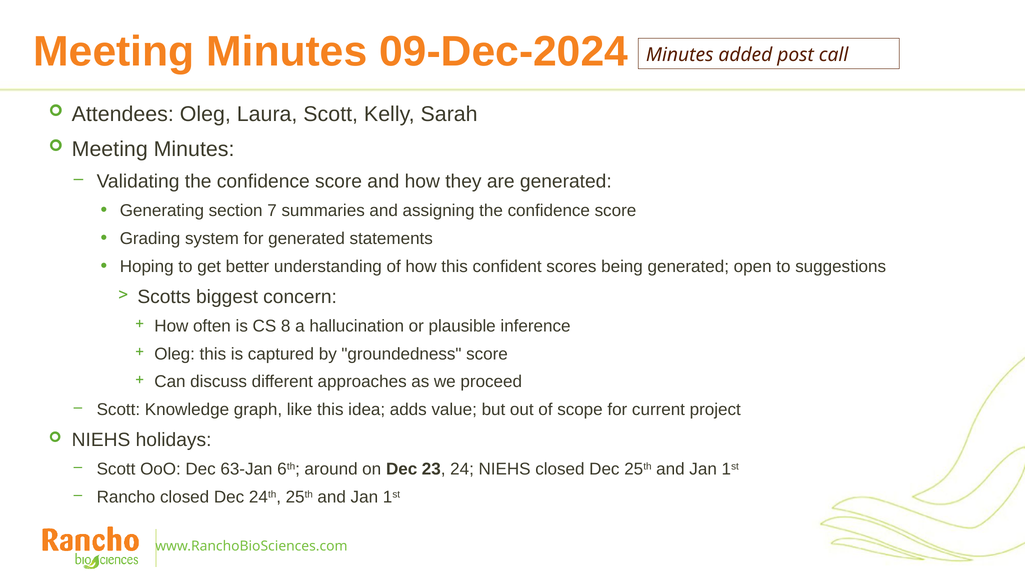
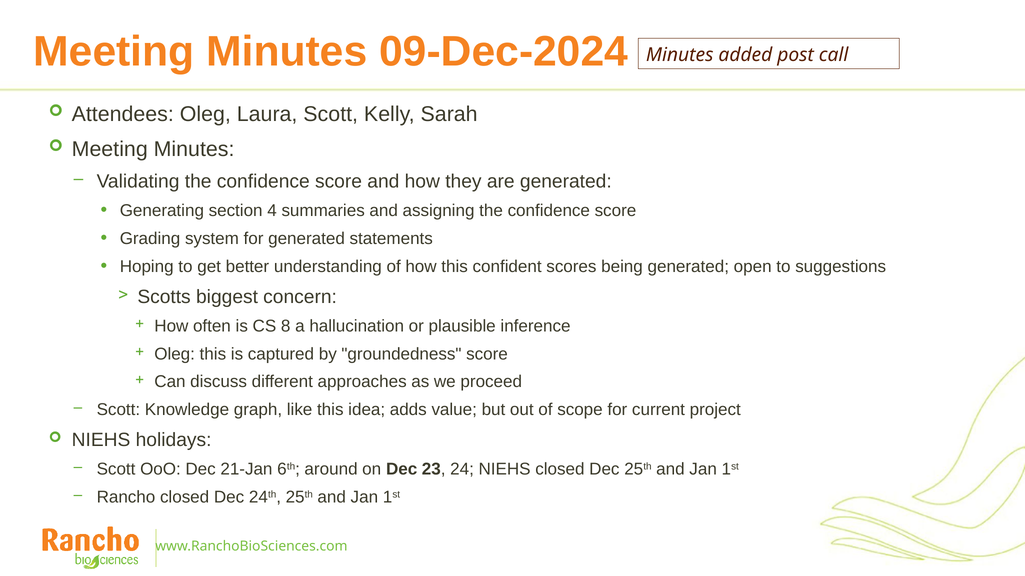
7: 7 -> 4 (272, 211)
63-Jan: 63-Jan -> 21-Jan (246, 470)
